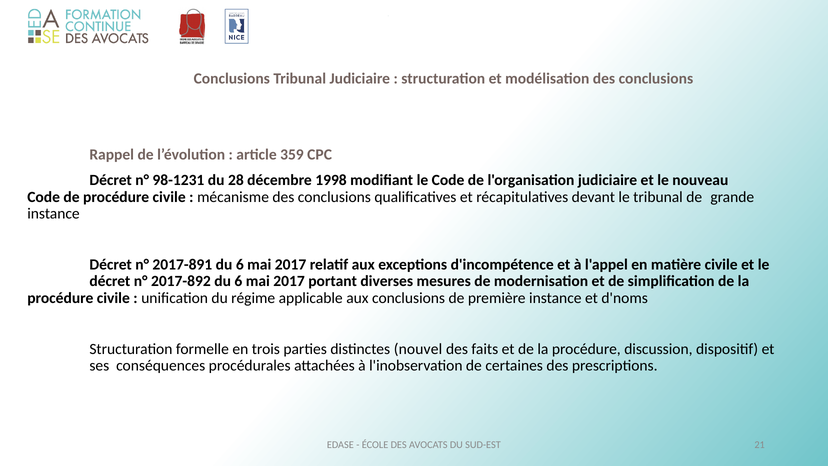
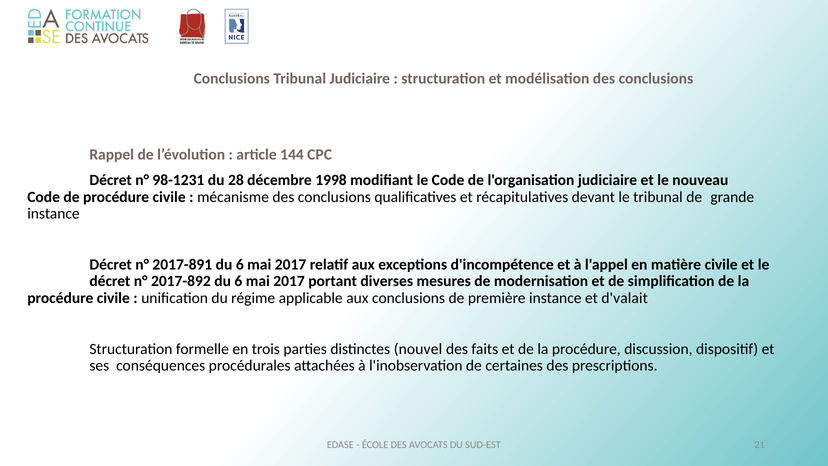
359: 359 -> 144 (292, 155)
d'noms: d'noms -> d'valait (625, 298)
